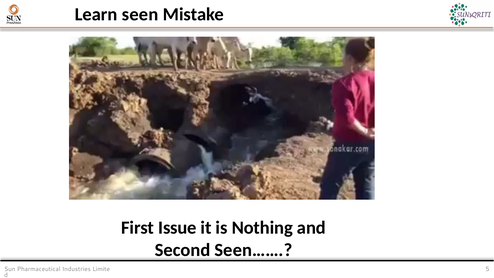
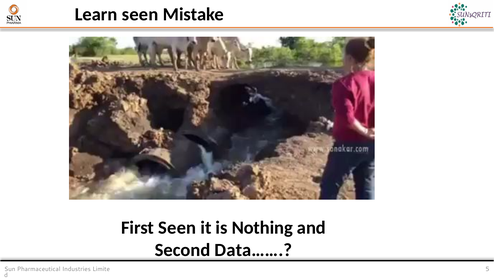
First Issue: Issue -> Seen (177, 228)
Seen……: Seen…… -> Data…… (253, 250)
